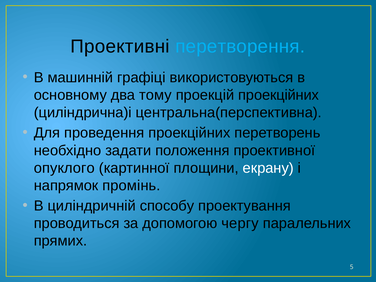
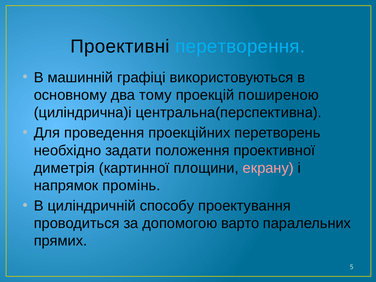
проекцій проекційних: проекційних -> поширеною (279, 95)
опуклого: опуклого -> диметрія (64, 168)
екрану colour: white -> pink (268, 168)
чергу: чергу -> варто (240, 223)
